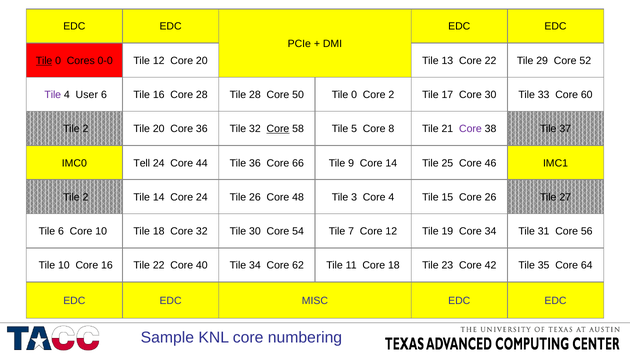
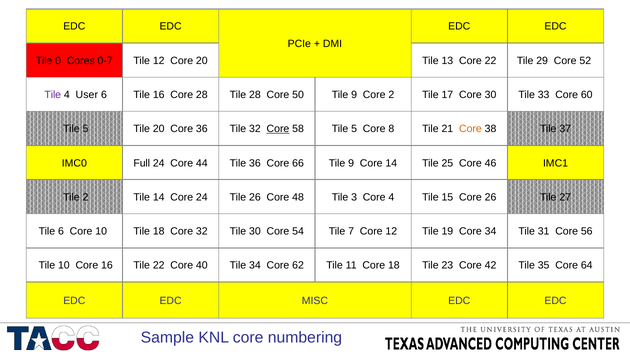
Tile underline: present -> none (44, 61)
0-0: 0-0 -> 0-7 (105, 61)
50 Tile 0: 0 -> 9 (354, 95)
2: 2 -> 5 (85, 129)
Core colour: purple -> orange (470, 129)
Tell: Tell -> Full (142, 163)
